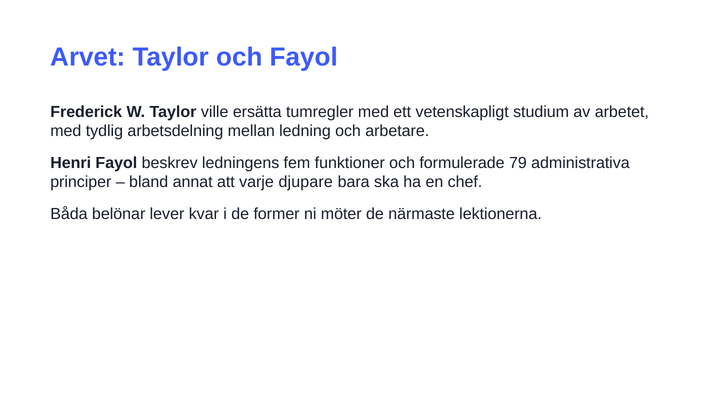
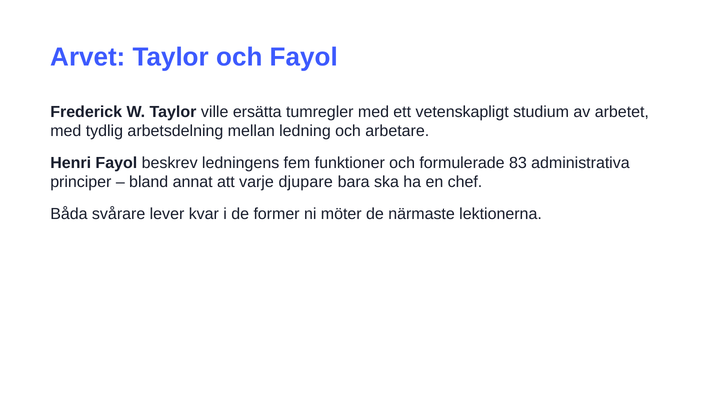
79: 79 -> 83 (518, 163)
belönar: belönar -> svårare (119, 214)
